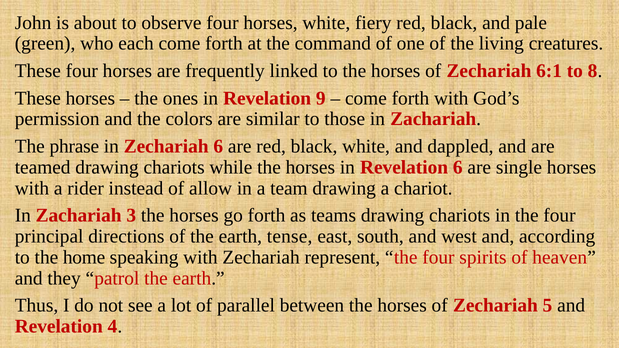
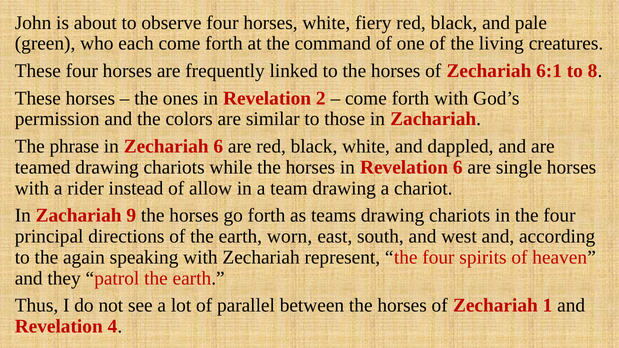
9: 9 -> 2 (321, 98)
3: 3 -> 9 (131, 216)
tense: tense -> worn (290, 236)
home: home -> again (84, 257)
5: 5 -> 1 (547, 306)
